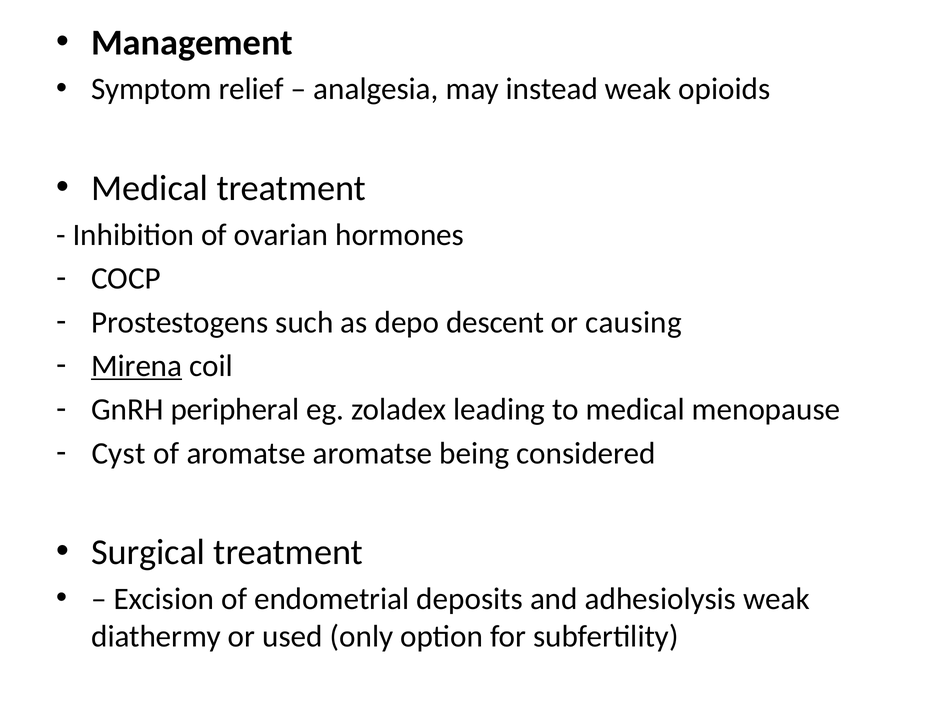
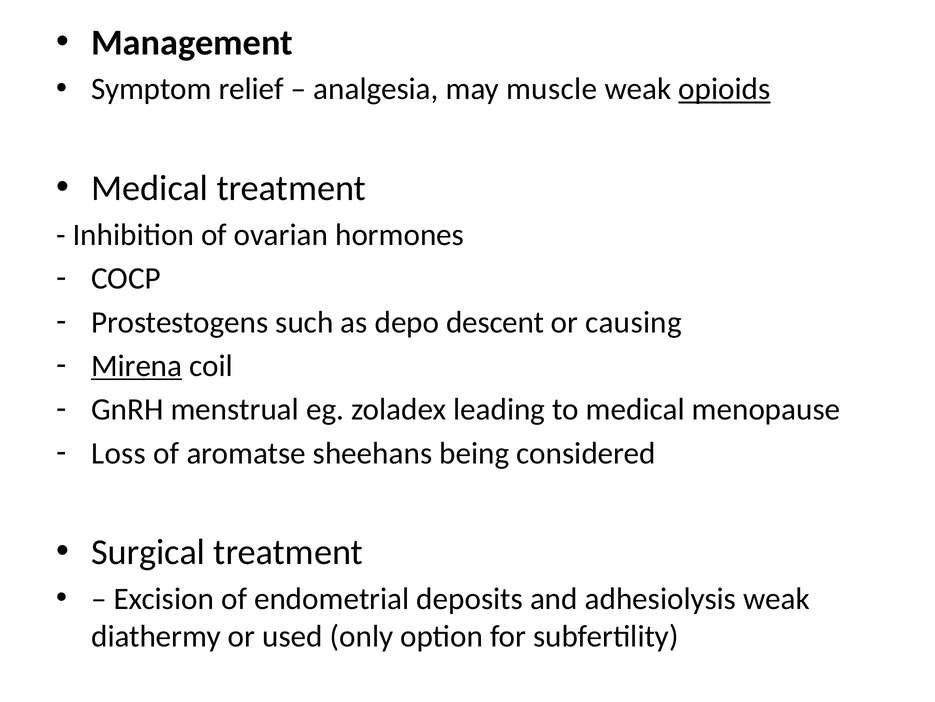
instead: instead -> muscle (552, 89)
opioids underline: none -> present (724, 89)
peripheral: peripheral -> menstrual (235, 409)
Cyst: Cyst -> Loss (119, 453)
aromatse aromatse: aromatse -> sheehans (373, 453)
